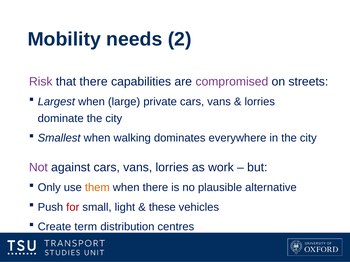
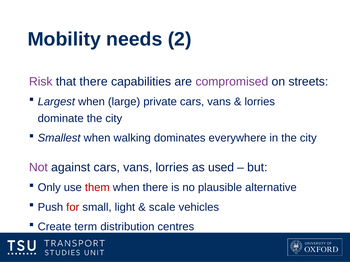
work: work -> used (221, 168)
them colour: orange -> red (97, 188)
these: these -> scale (162, 208)
